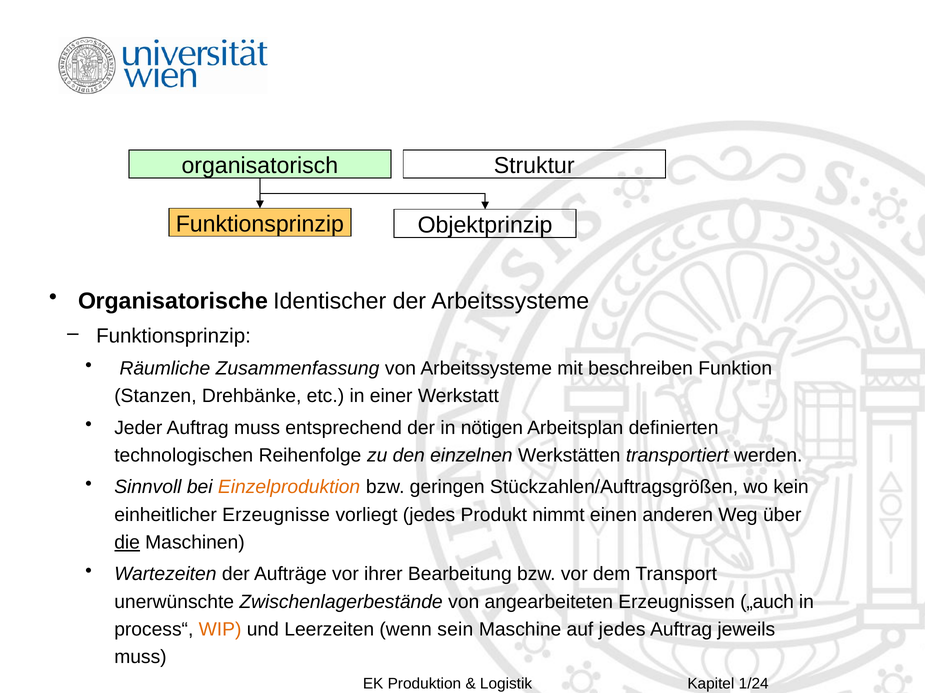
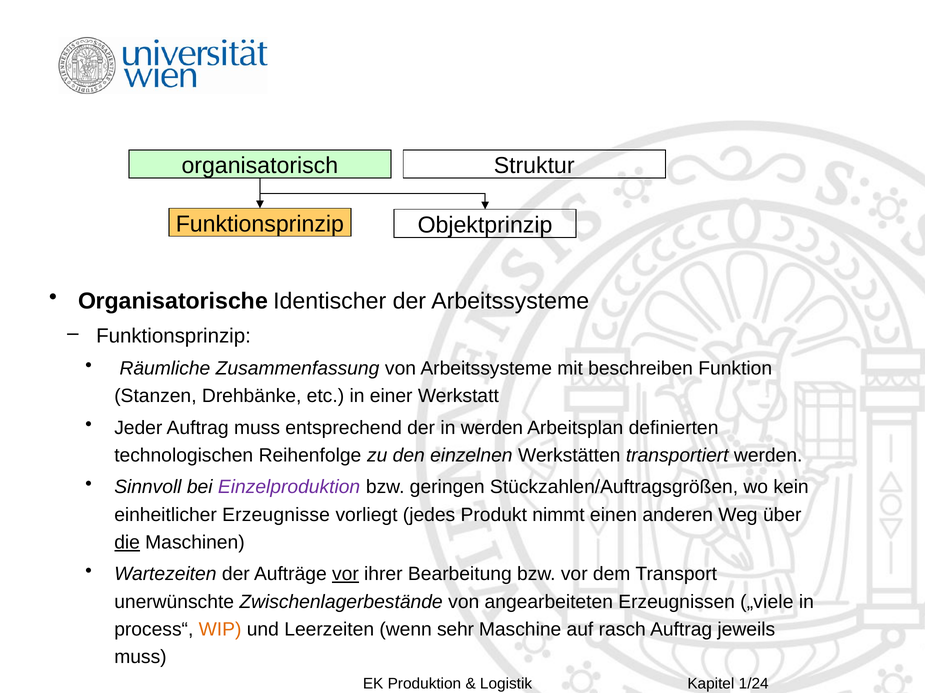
in nötigen: nötigen -> werden (492, 428)
Einzelproduktion colour: orange -> purple (289, 487)
vor underline: none -> present (345, 575)
„auch: „auch -> „viele (767, 602)
sein: sein -> sehr (455, 630)
auf jedes: jedes -> rasch (622, 630)
